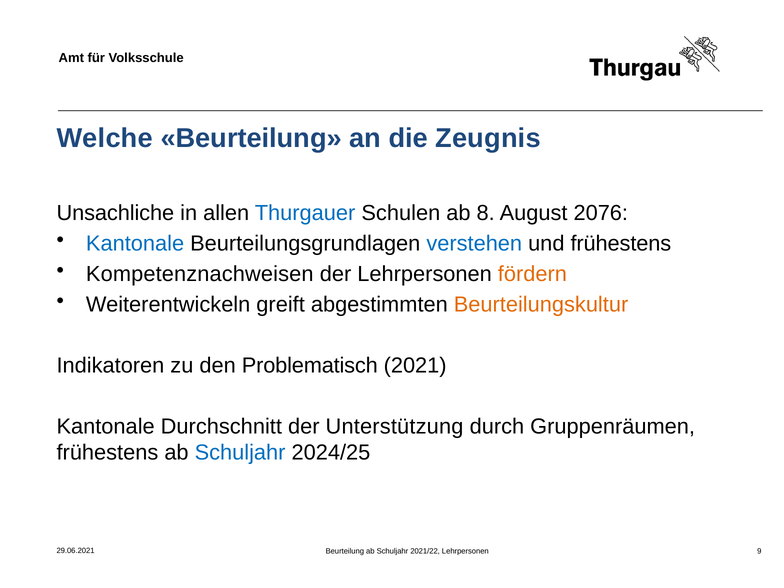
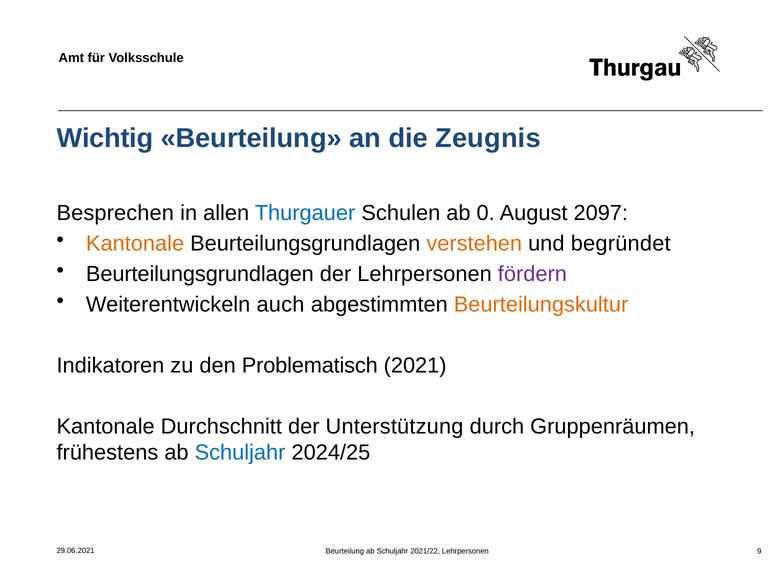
Welche: Welche -> Wichtig (105, 138)
Unsachliche: Unsachliche -> Besprechen (115, 213)
8: 8 -> 0 (486, 213)
2076: 2076 -> 2097 (601, 213)
Kantonale colour: blue -> orange (135, 244)
verstehen colour: blue -> orange (474, 244)
und frühestens: frühestens -> begründet (621, 244)
Kompetenznachweisen: Kompetenznachweisen -> Beurteilungsgrundlagen (200, 274)
fördern colour: orange -> purple (532, 274)
greift: greift -> auch (280, 305)
